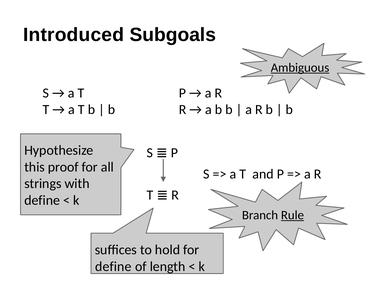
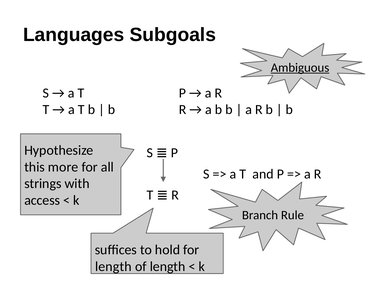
Introduced: Introduced -> Languages (74, 35)
proof: proof -> more (63, 167)
define: define -> access (42, 200)
Rule underline: present -> none (292, 215)
define: define -> length (113, 266)
